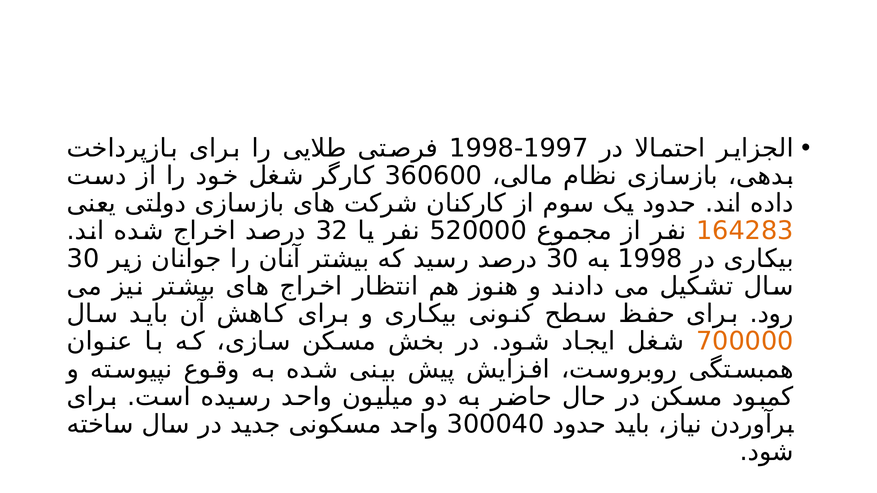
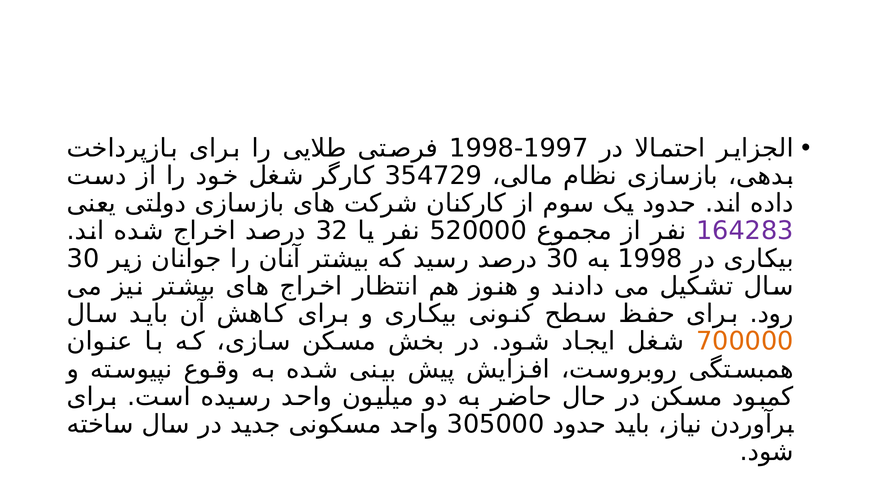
360600: 360600 -> 354729 (433, 176)
164283 colour: orange -> purple (745, 231)
300040: 300040 -> 305000 (496, 425)
